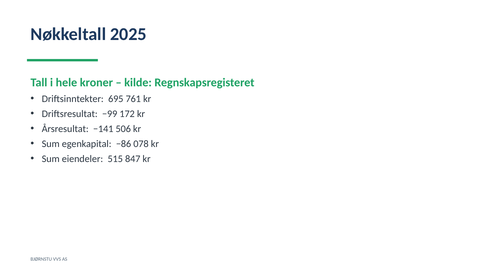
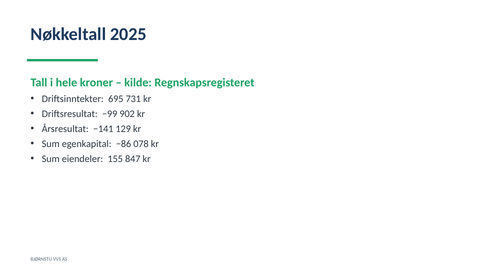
761: 761 -> 731 (133, 99)
172: 172 -> 902 (127, 114)
506: 506 -> 129 (123, 129)
515: 515 -> 155 (115, 159)
